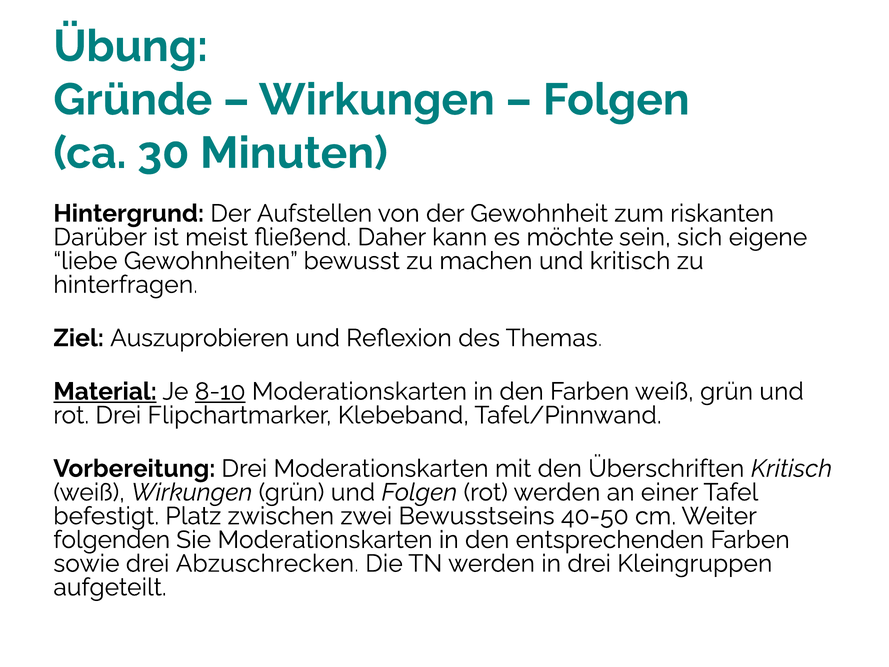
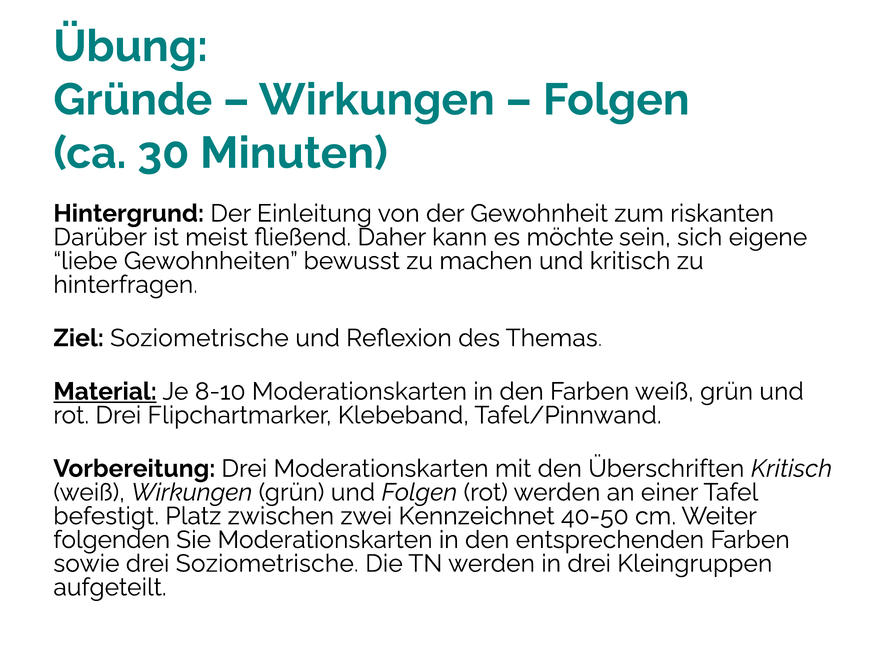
Aufstellen: Aufstellen -> Einleitung (314, 213)
Ziel Auszuprobieren: Auszuprobieren -> Soziometrische (199, 338)
8-10 underline: present -> none (220, 391)
Bewusstseins: Bewusstseins -> Kennzeichnet (477, 516)
drei Abzuschrecken: Abzuschrecken -> Soziometrische (267, 563)
